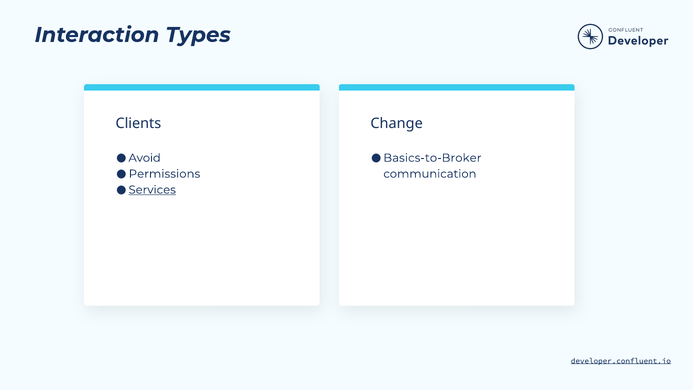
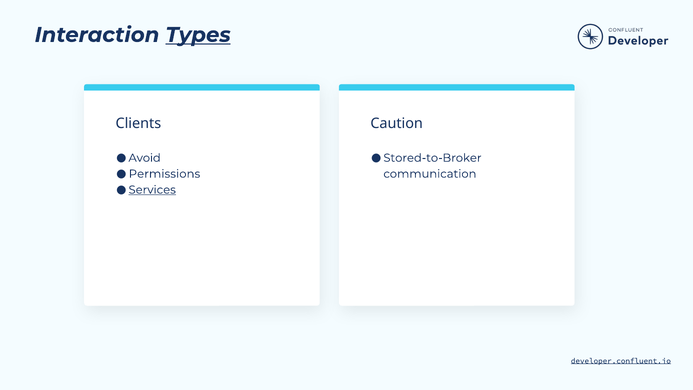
Types underline: none -> present (198, 35)
Change: Change -> Caution (397, 124)
Basics-to-Broker: Basics-to-Broker -> Stored-to-Broker (432, 158)
